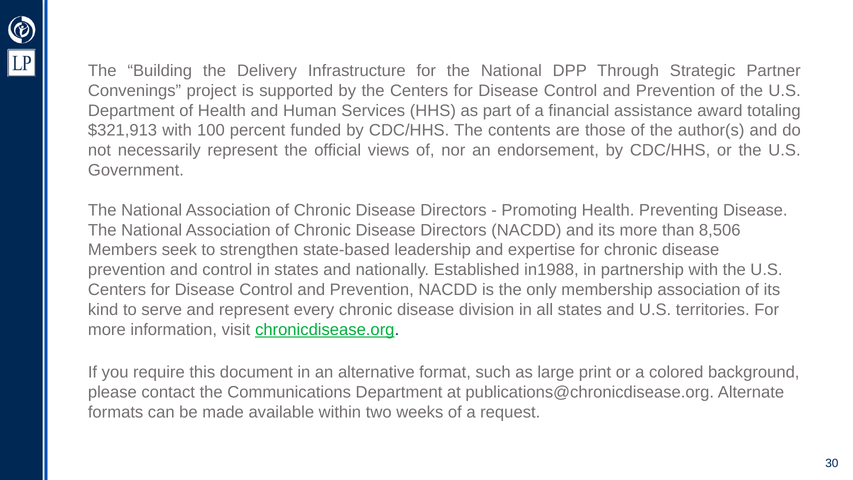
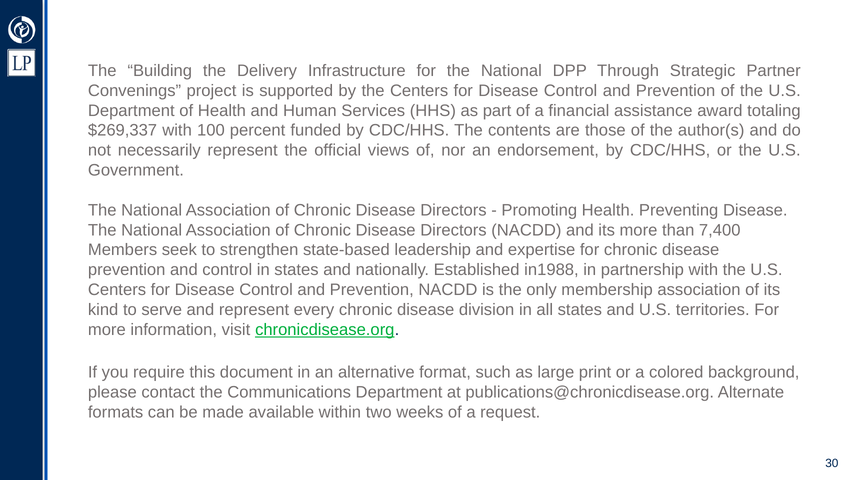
$321,913: $321,913 -> $269,337 (123, 130)
8,506: 8,506 -> 7,400 (720, 230)
